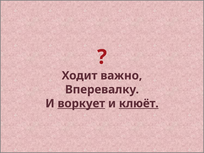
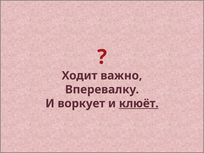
воркует underline: present -> none (81, 103)
